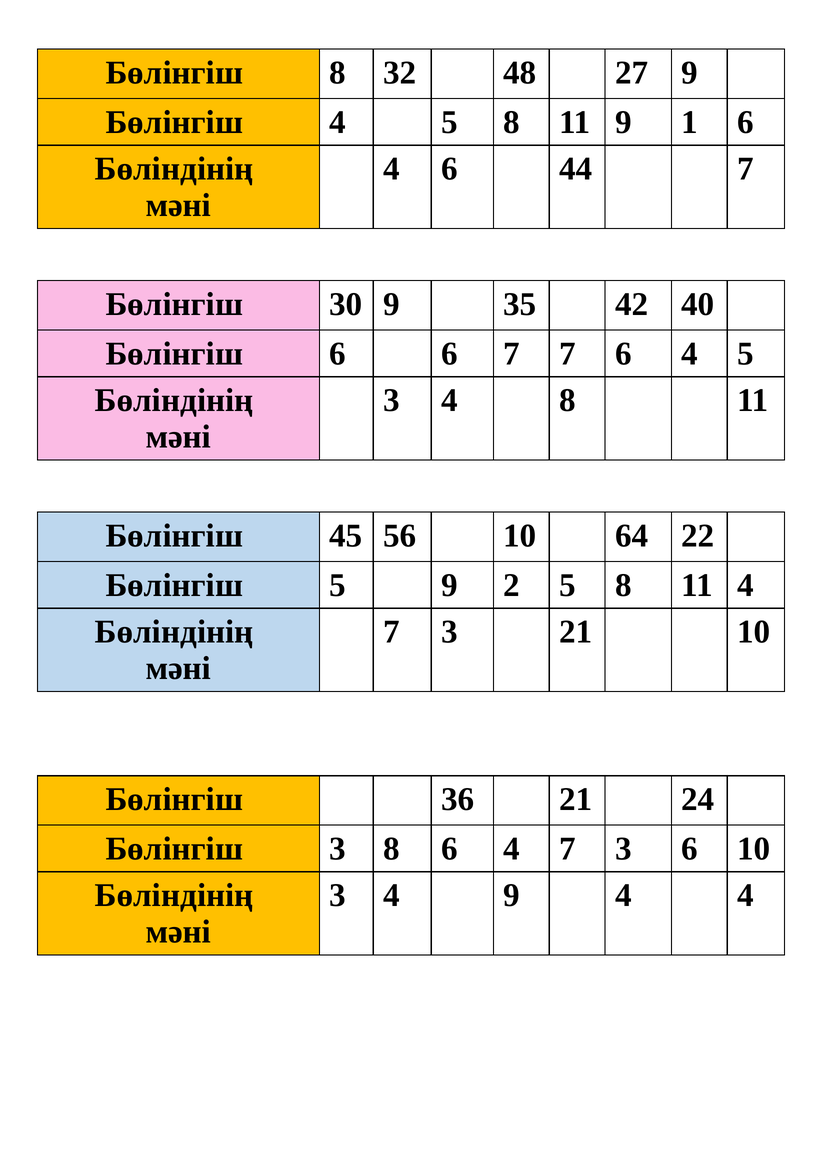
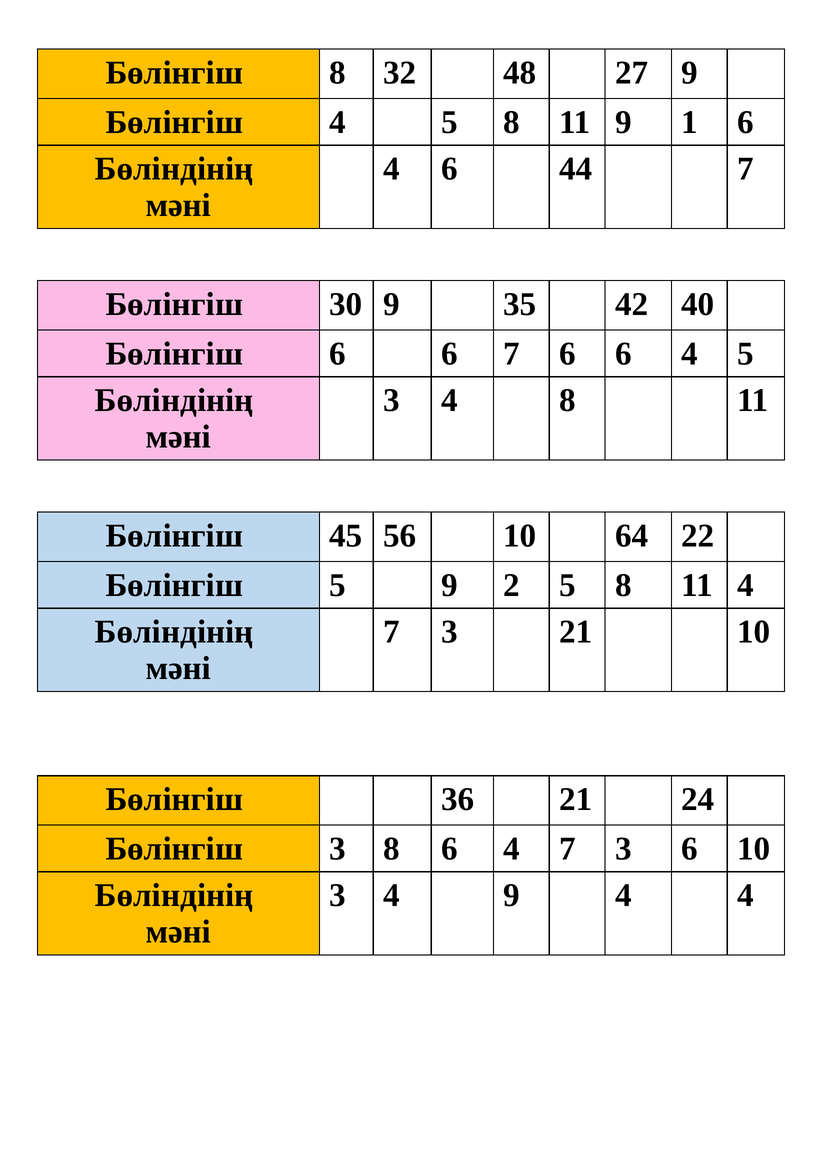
7 7: 7 -> 6 (567, 353)
